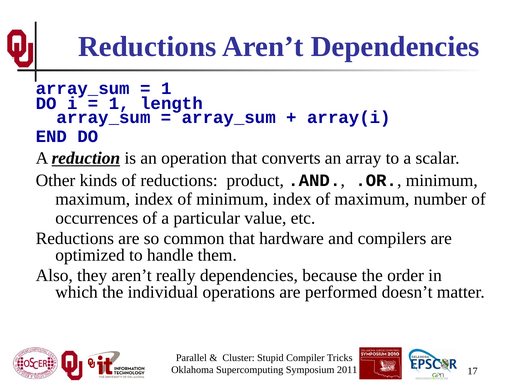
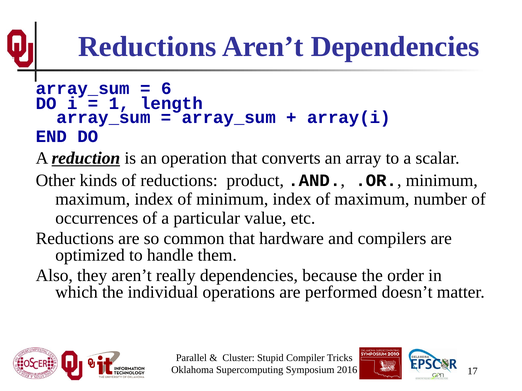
1: 1 -> 6 (166, 89)
2011: 2011 -> 2016 (347, 370)
